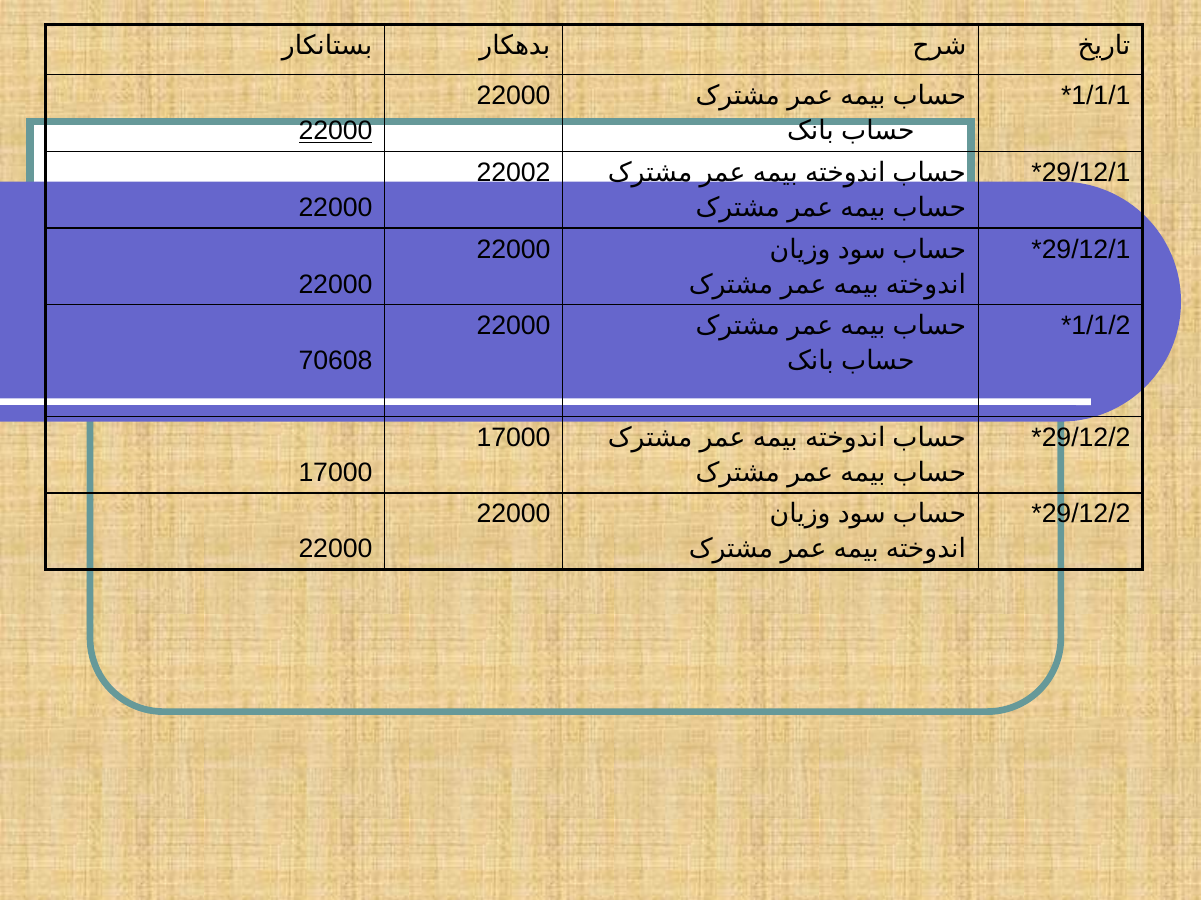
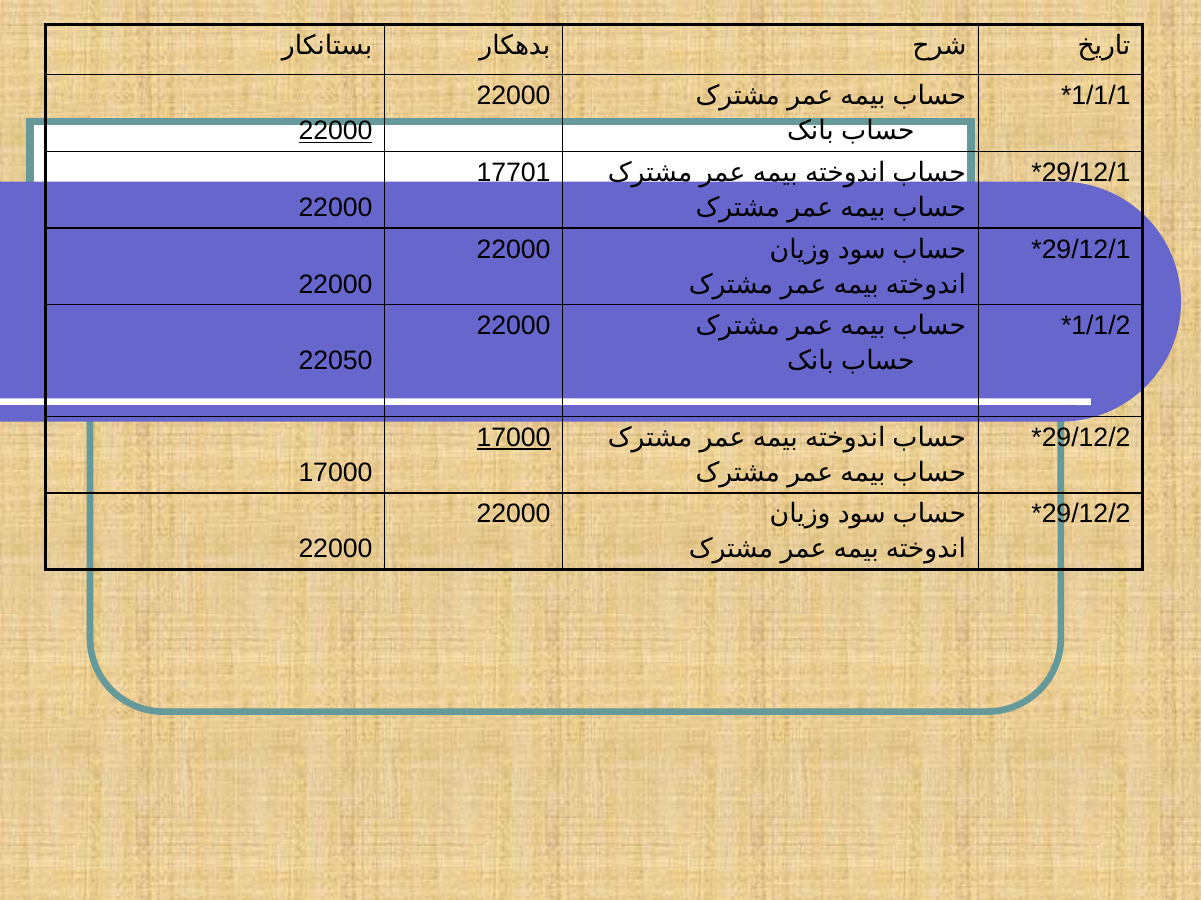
22002: 22002 -> 17701 (514, 173)
70608: 70608 -> 22050 (336, 361)
17000 underline: none -> present (514, 438)
